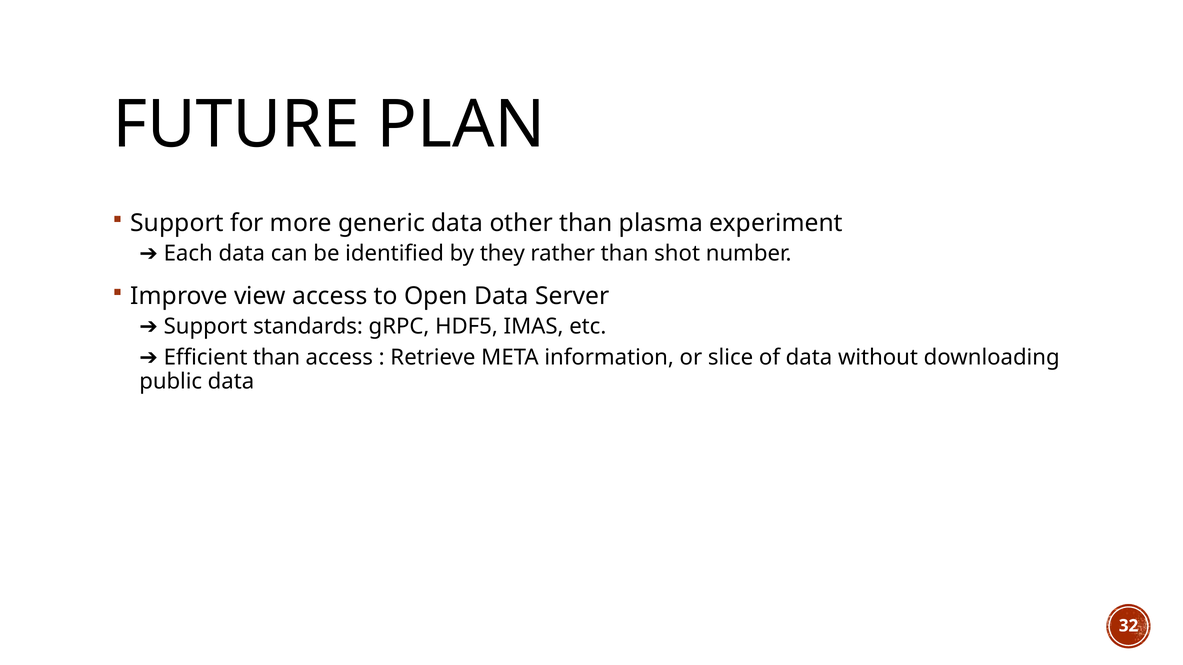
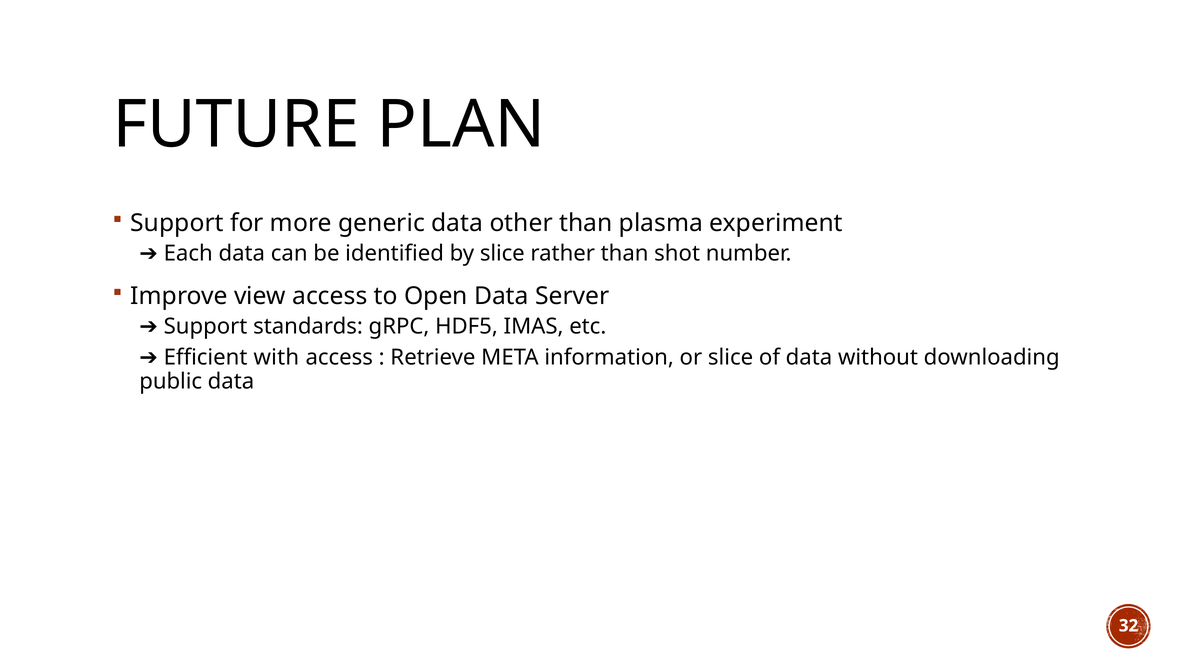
by they: they -> slice (502, 254)
Efficient than: than -> with (276, 358)
